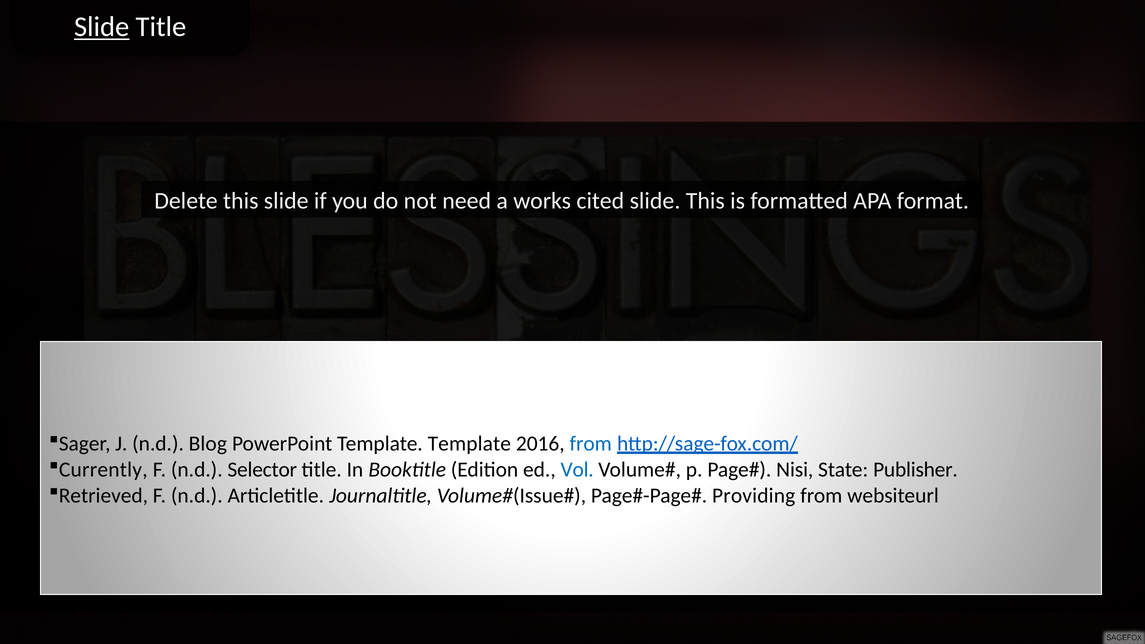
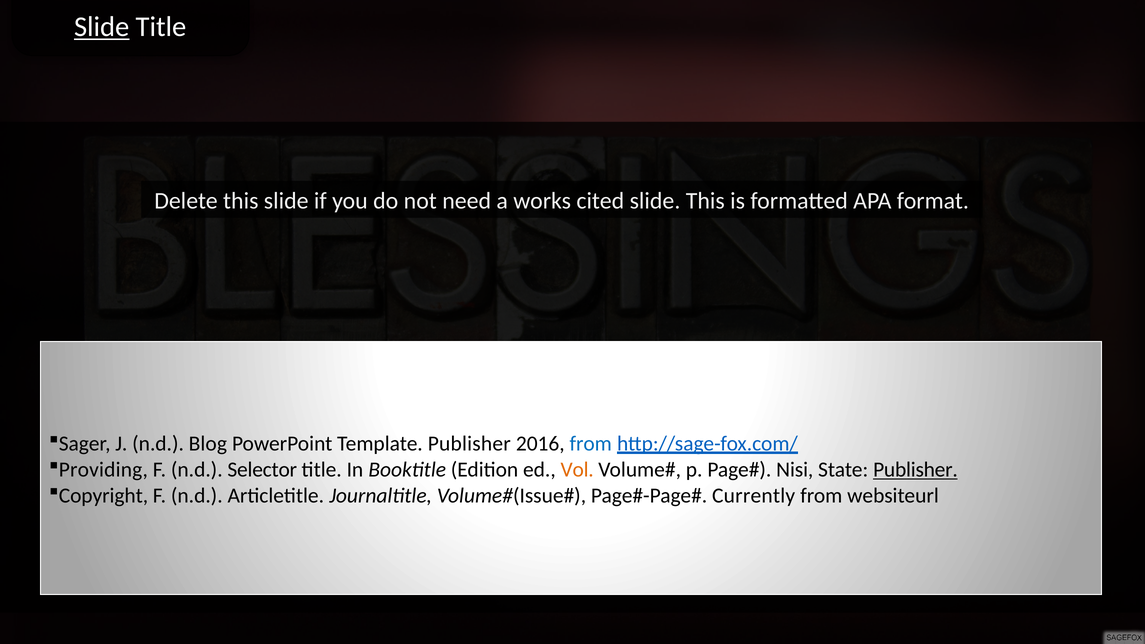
Template Template: Template -> Publisher (469, 444)
Currently: Currently -> Providing (103, 470)
Vol colour: blue -> orange (577, 470)
Publisher underline: none -> present (916, 470)
Retrieved: Retrieved -> Copyright (103, 495)
Providing: Providing -> Currently (754, 495)
